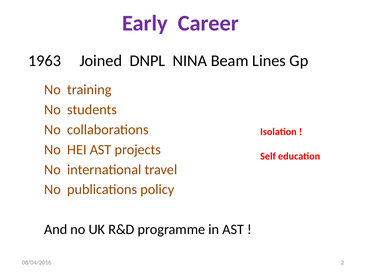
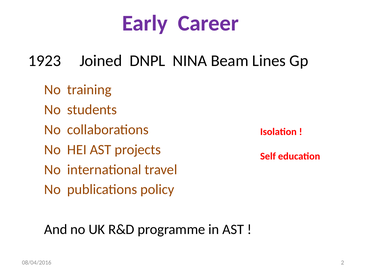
1963: 1963 -> 1923 (45, 61)
